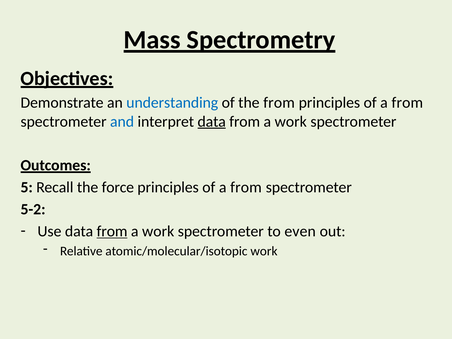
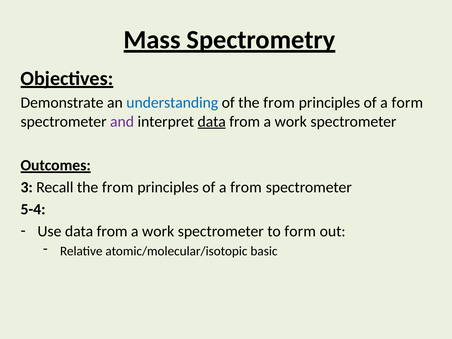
from: from -> form (407, 103)
and colour: blue -> purple (122, 122)
5: 5 -> 3 (27, 187)
Recall the force: force -> from (118, 187)
5-2: 5-2 -> 5-4 (33, 209)
from underline: present -> none (112, 231)
to even: even -> form (300, 231)
atomic/molecular/isotopic work: work -> basic (264, 251)
